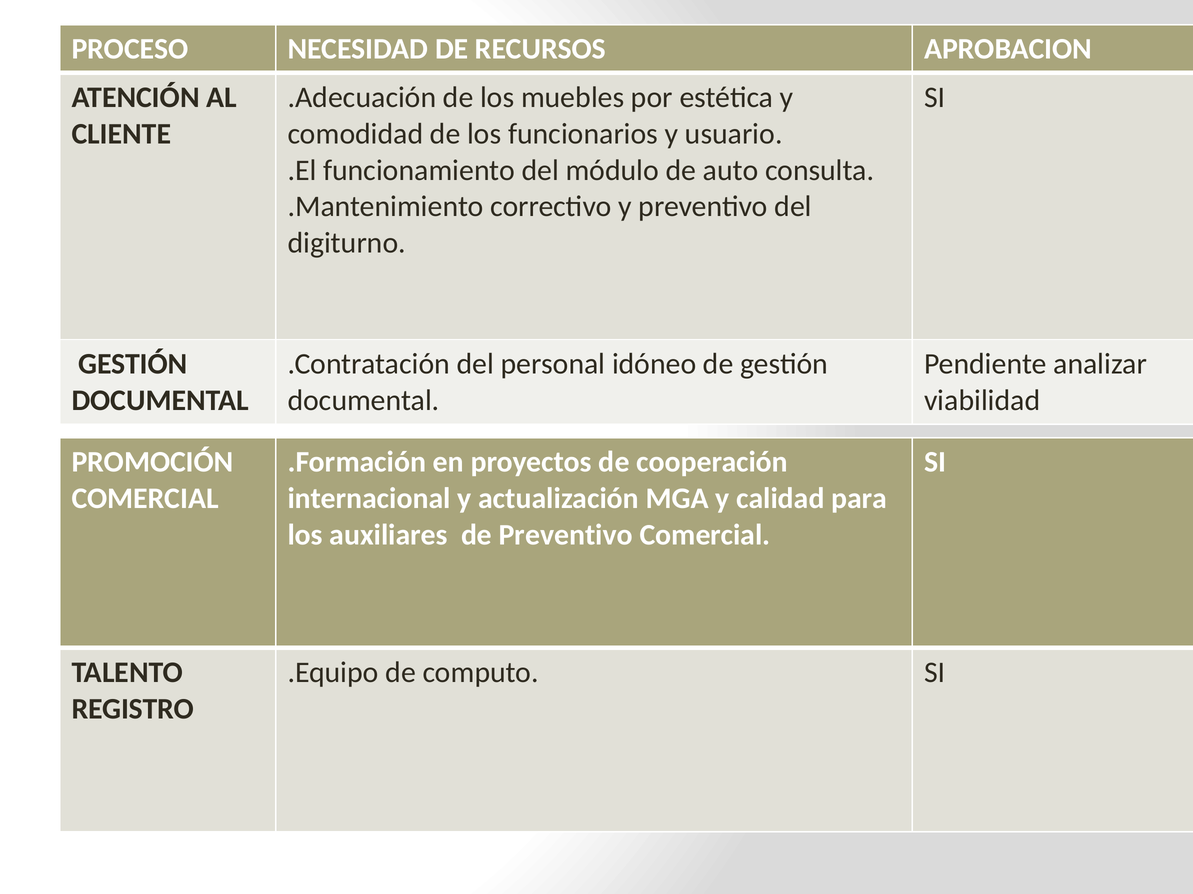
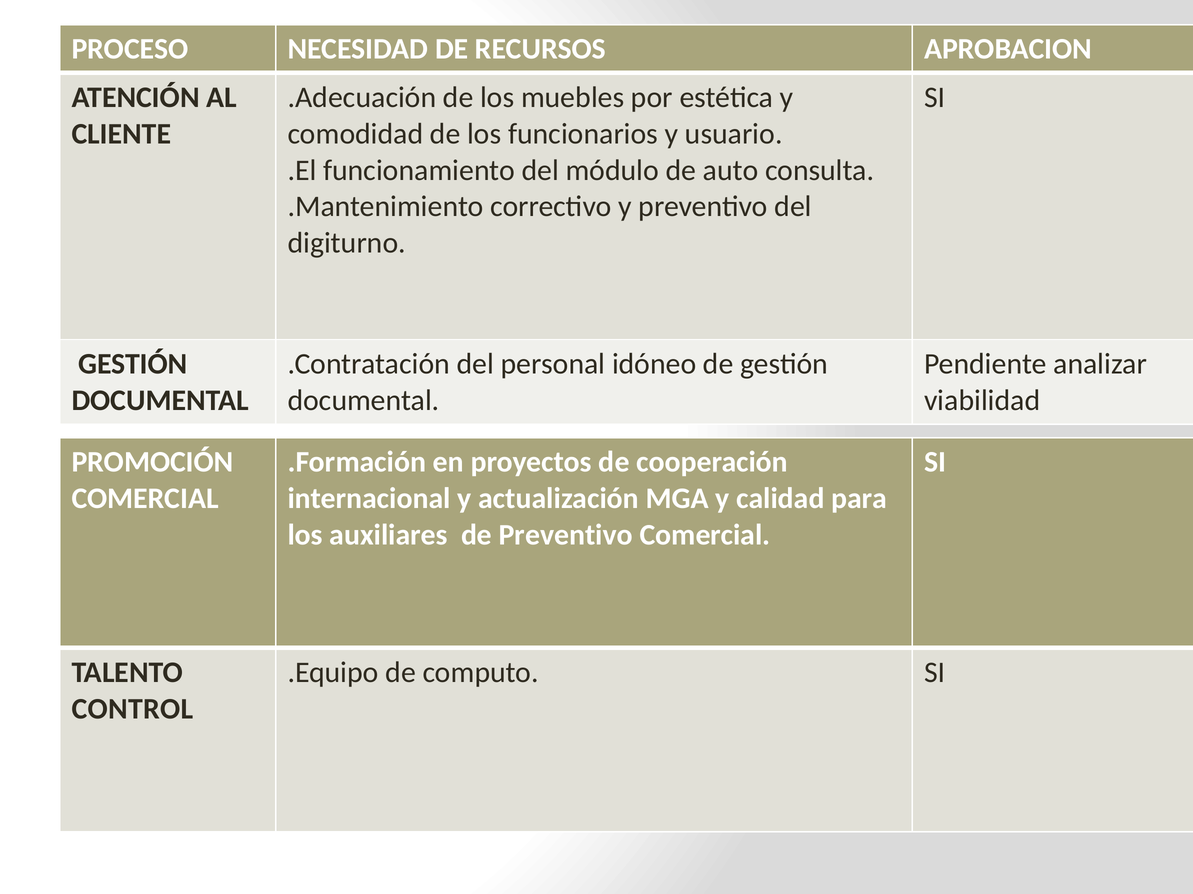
REGISTRO: REGISTRO -> CONTROL (132, 709)
